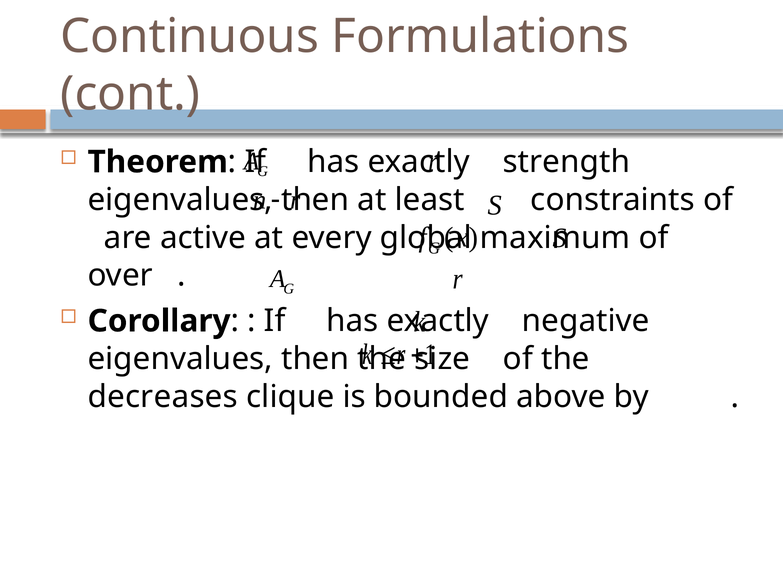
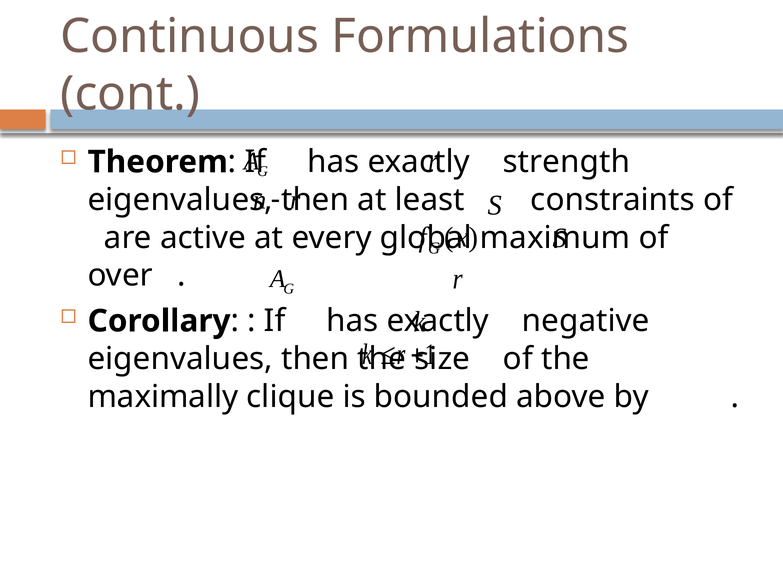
decreases: decreases -> maximally (163, 397)
